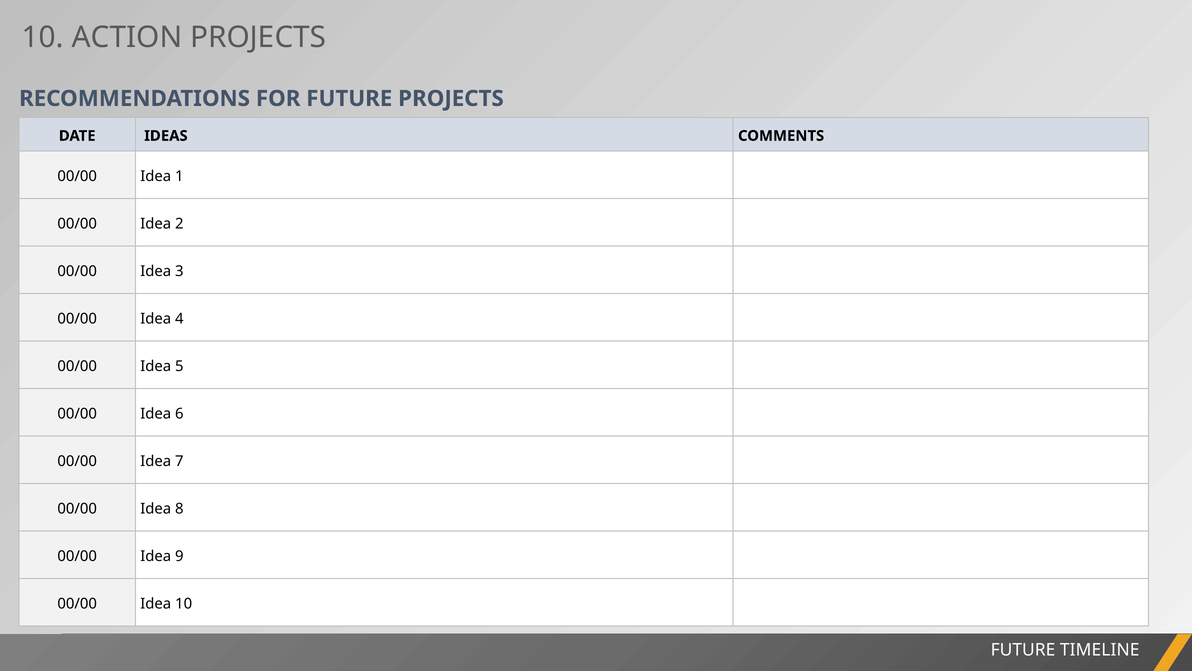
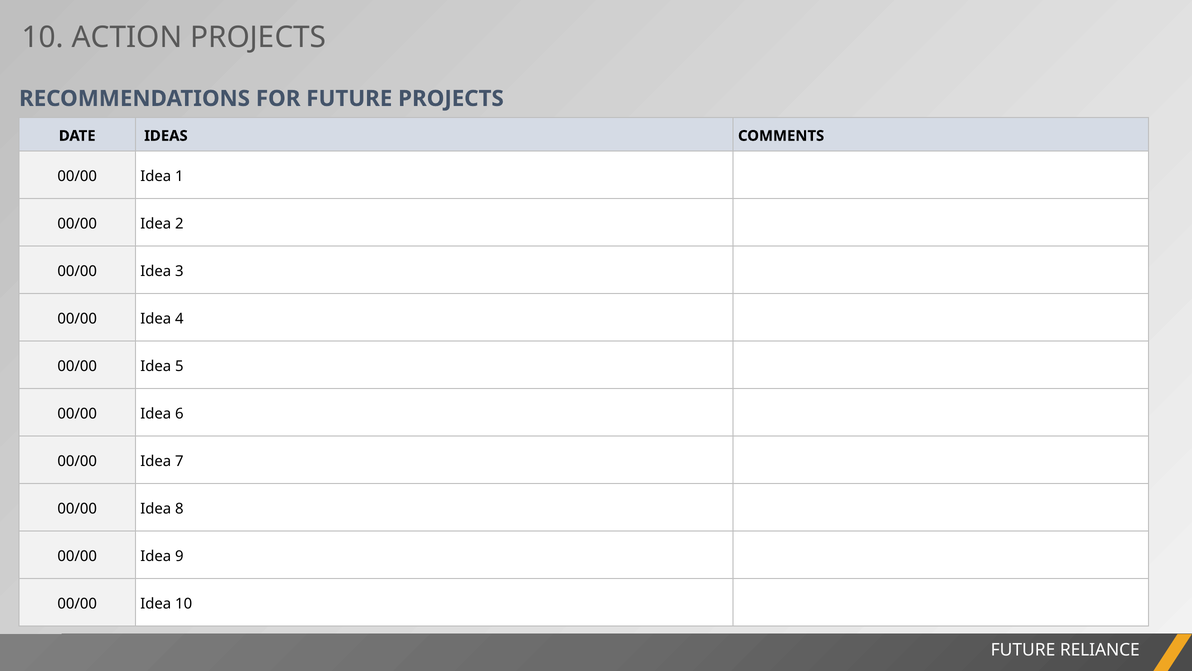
TIMELINE: TIMELINE -> RELIANCE (1100, 649)
